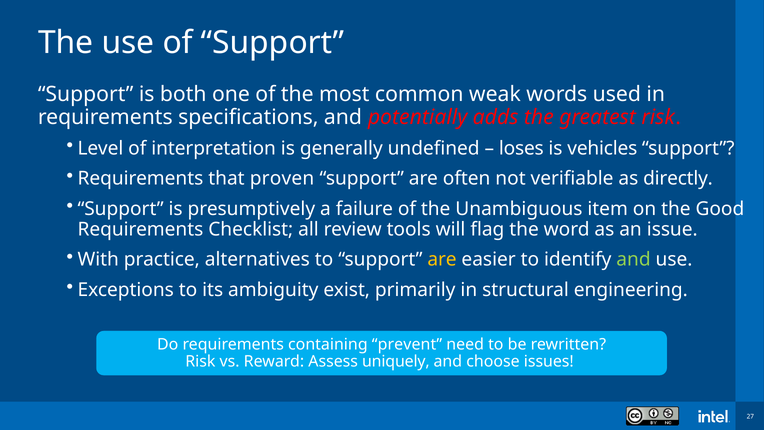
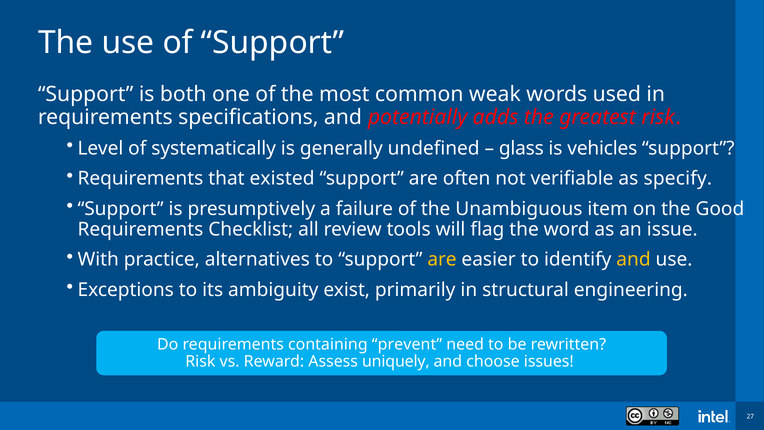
interpretation: interpretation -> systematically (214, 148)
loses: loses -> glass (521, 148)
proven: proven -> existed (282, 178)
directly: directly -> specify (678, 178)
and colour: light green -> yellow (633, 259)
